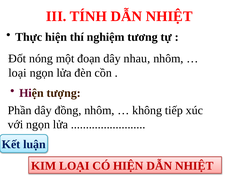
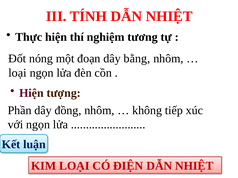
nhau: nhau -> bằng (137, 59)
CÓ HIỆN: HIỆN -> ĐIỆN (128, 166)
